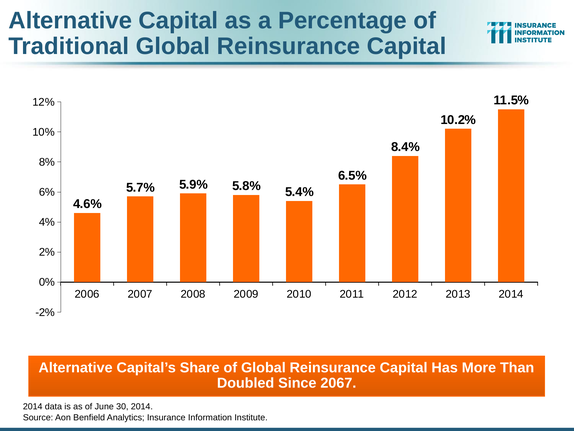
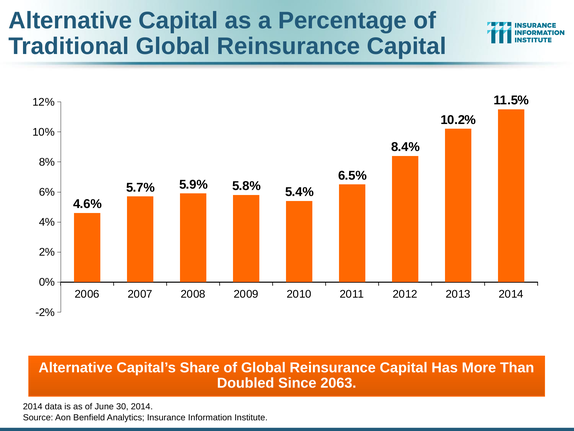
2067: 2067 -> 2063 (338, 383)
